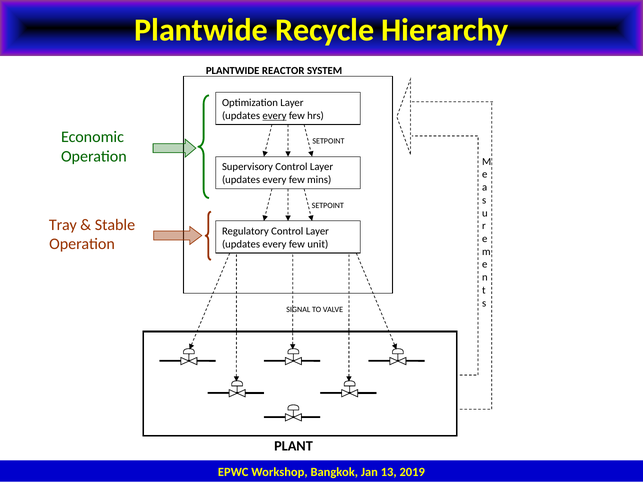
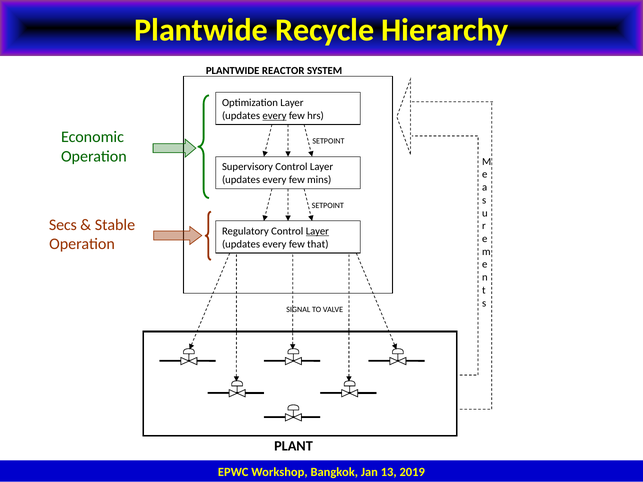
Tray: Tray -> Secs (63, 225)
Layer underline: none -> present (317, 231)
unit: unit -> that (318, 244)
